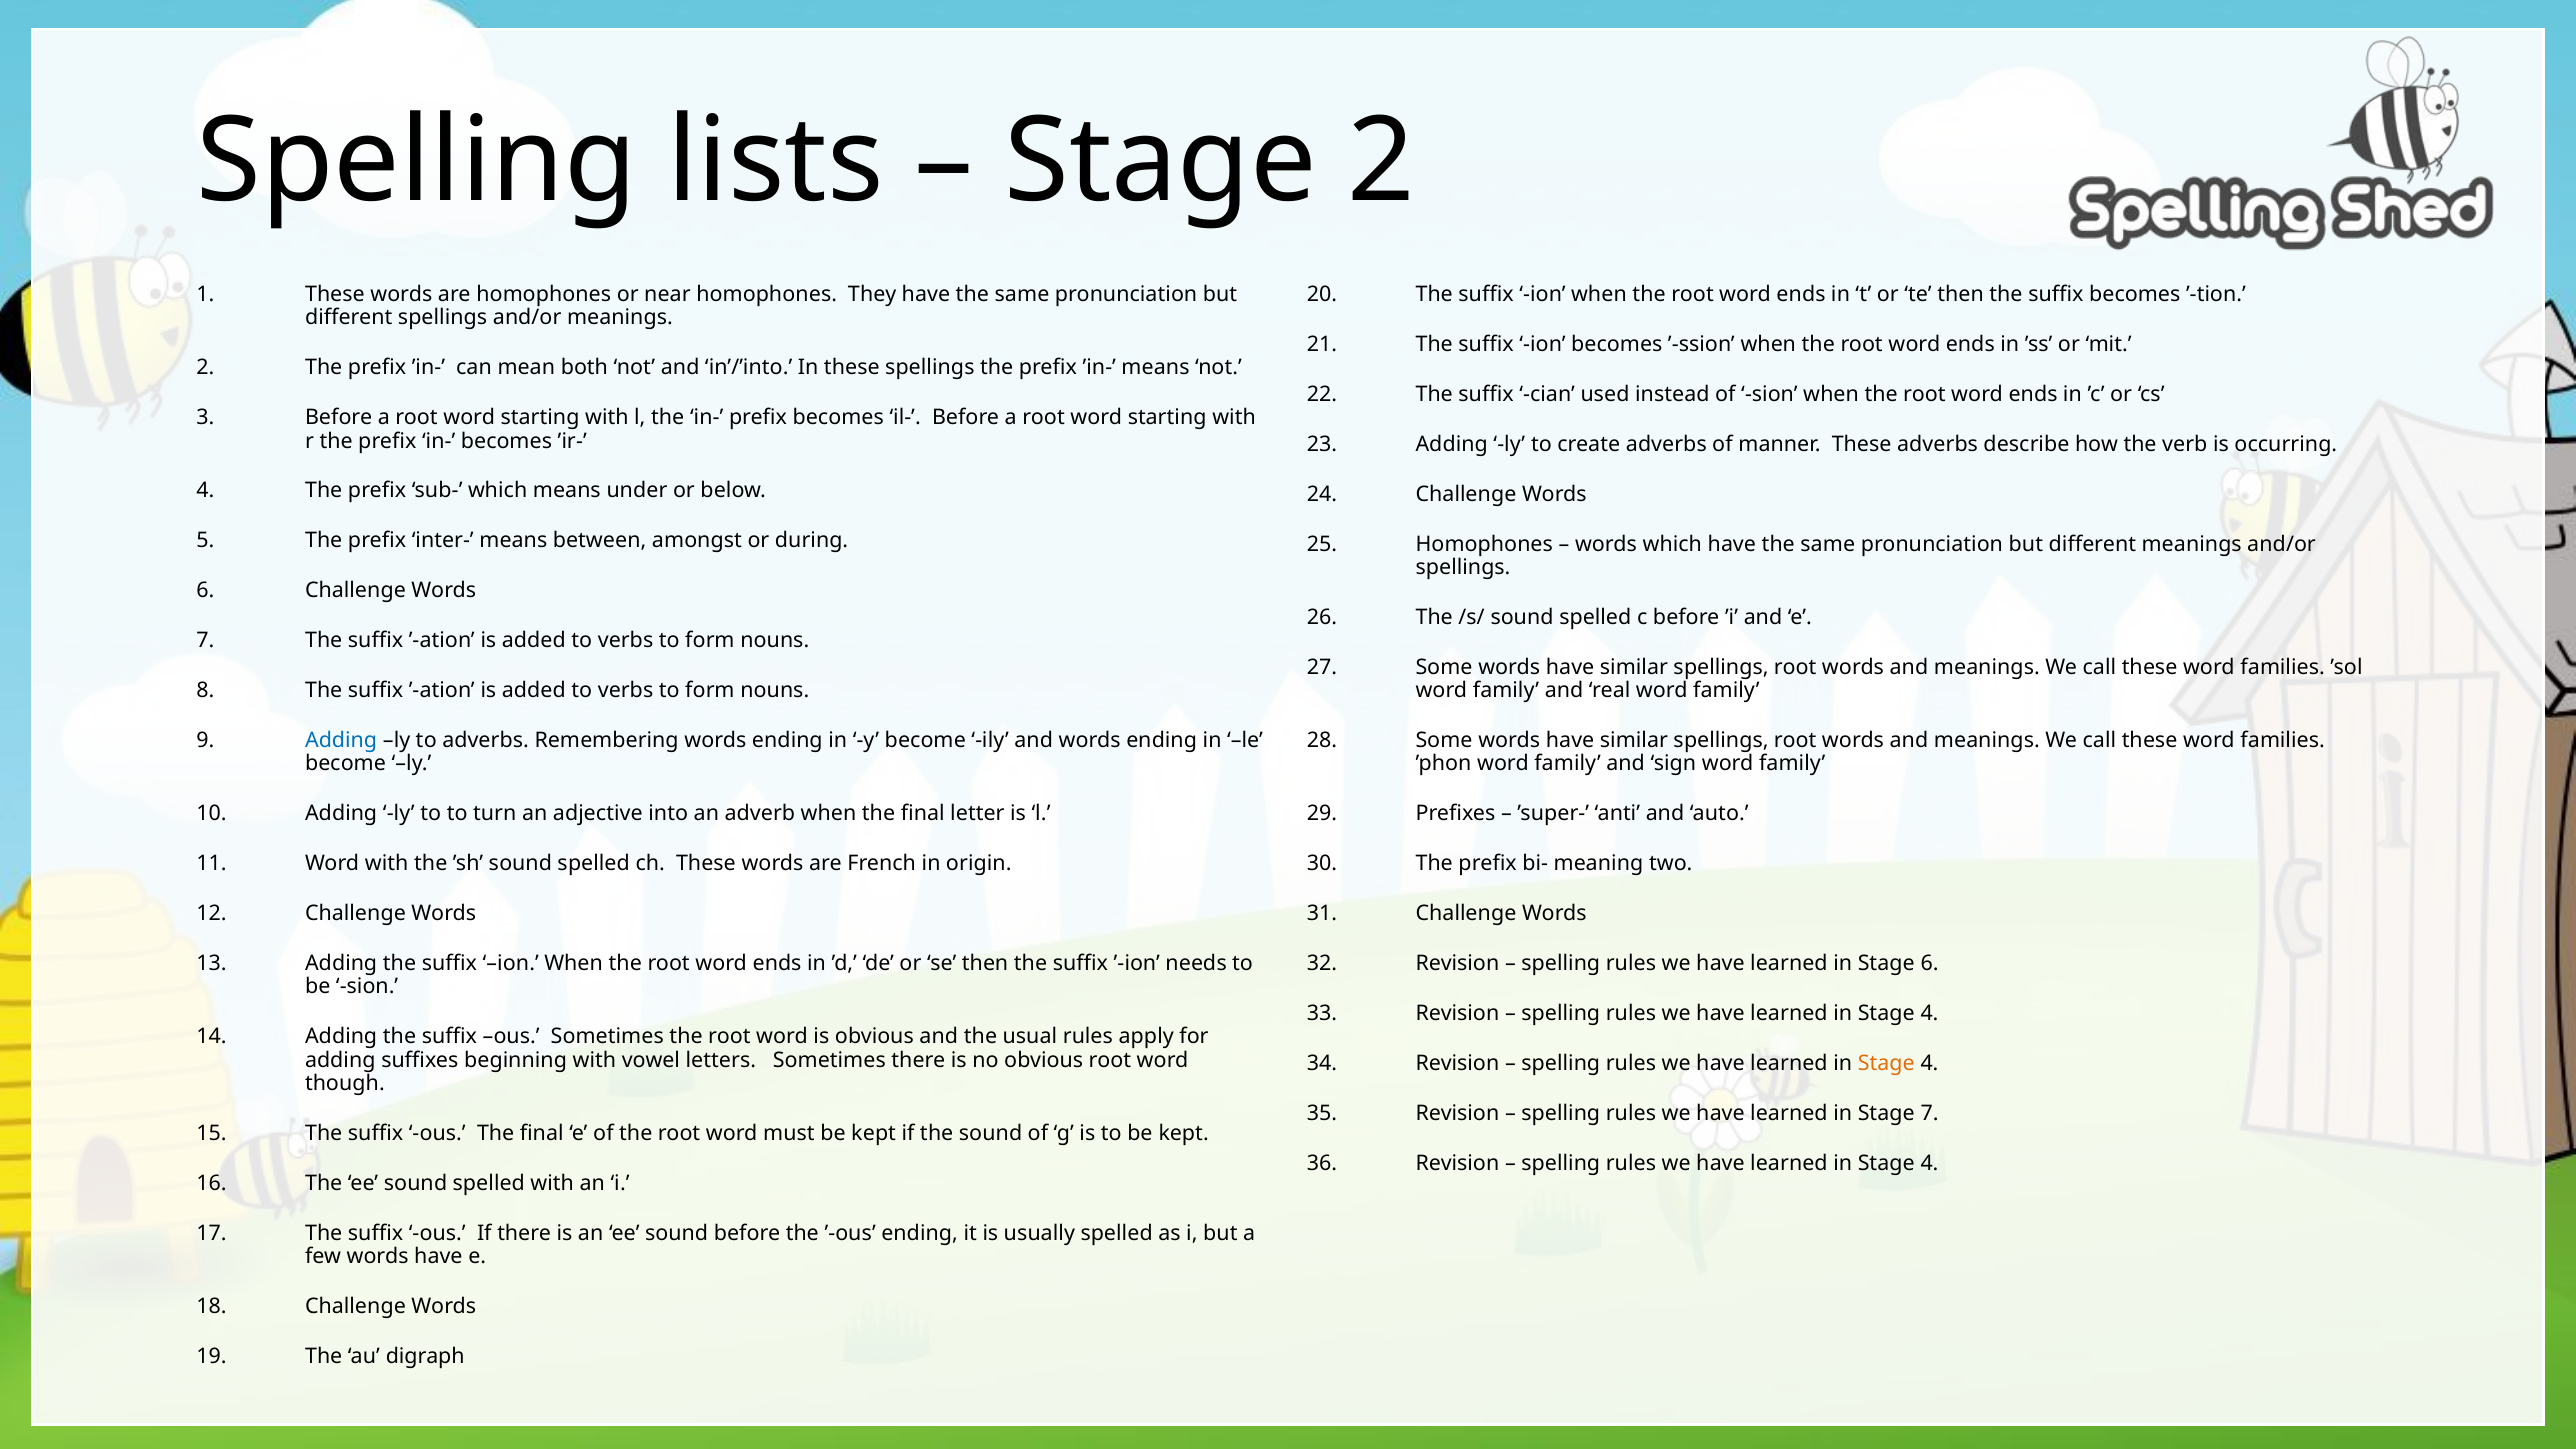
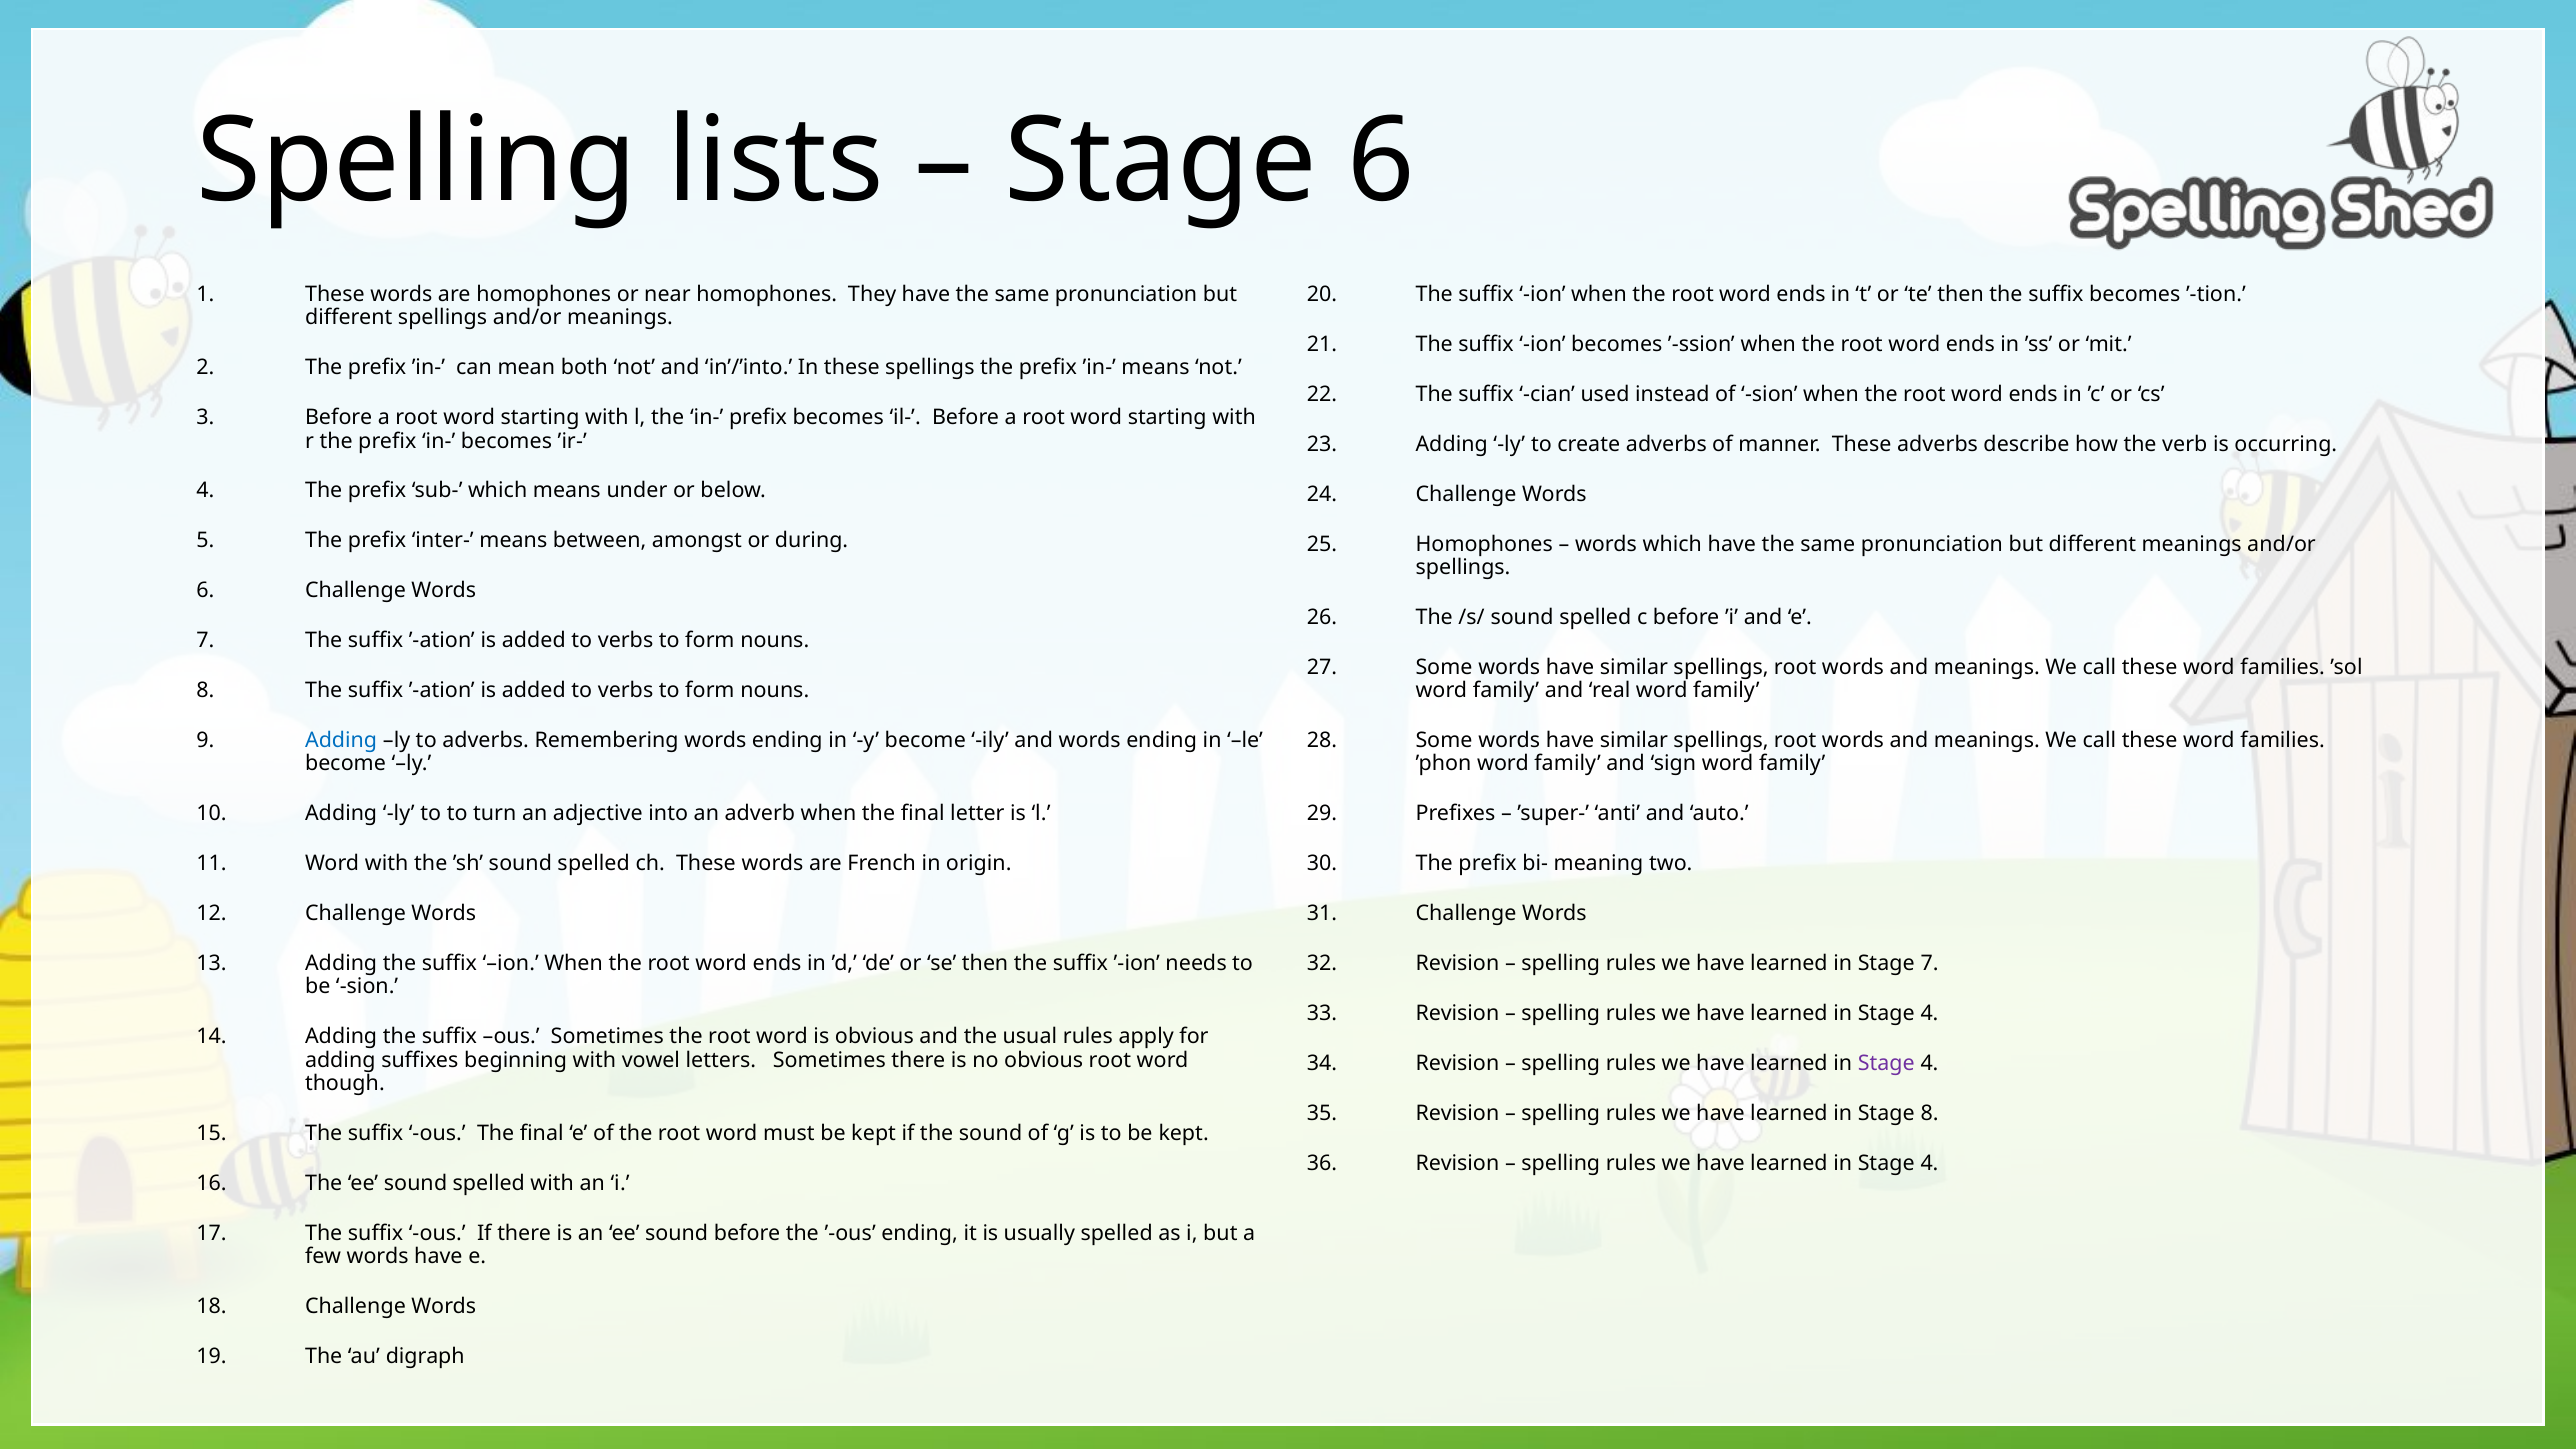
Stage 2: 2 -> 6 (1382, 162)
Stage 6: 6 -> 7 (1930, 964)
Stage colour: orange -> purple (1886, 1064)
Stage 7: 7 -> 8 (1930, 1114)
